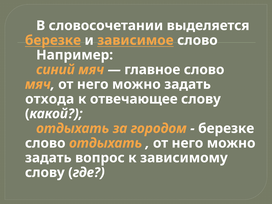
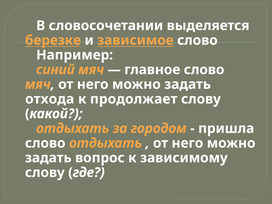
отвечающее: отвечающее -> продолжает (134, 99)
березке: березке -> пришла (226, 128)
